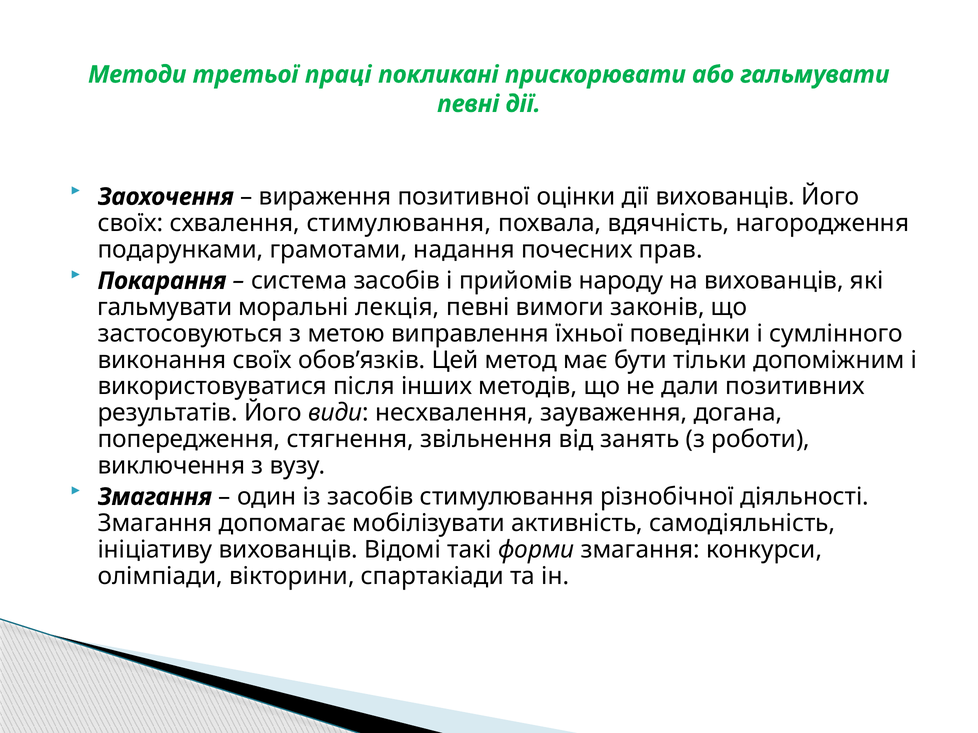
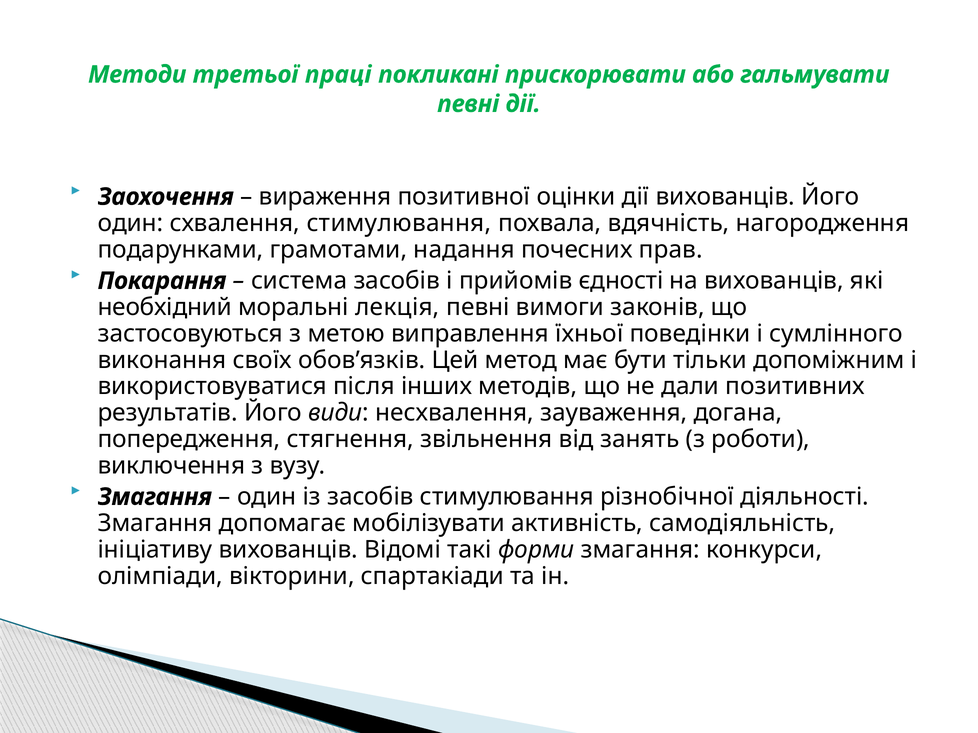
своїх: своїх -> один (130, 223)
народу: народу -> єдності (621, 281)
гальмувати: гальмувати -> необхідний (165, 307)
